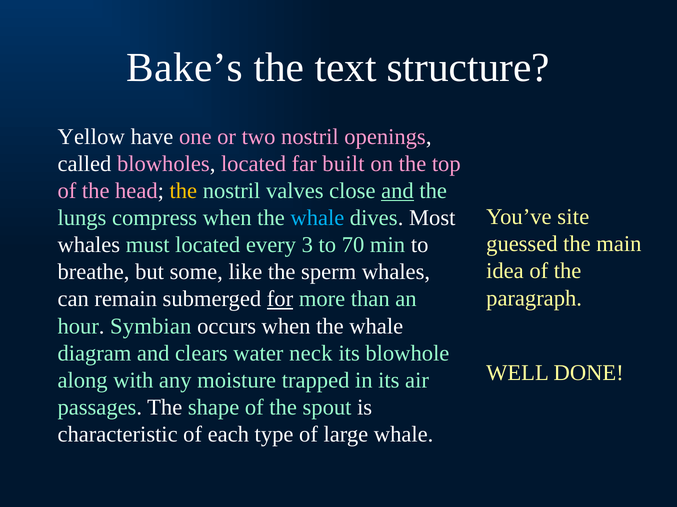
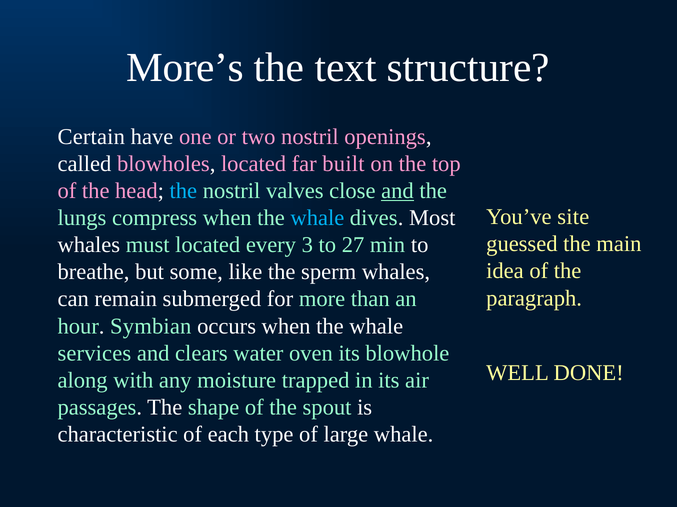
Bake’s: Bake’s -> More’s (185, 68)
Yellow: Yellow -> Certain (91, 137)
the colour: yellow -> light blue (183, 191)
70: 70 -> 27 (353, 245)
for underline: present -> none (280, 299)
diagram: diagram -> services (94, 354)
neck: neck -> oven (311, 354)
